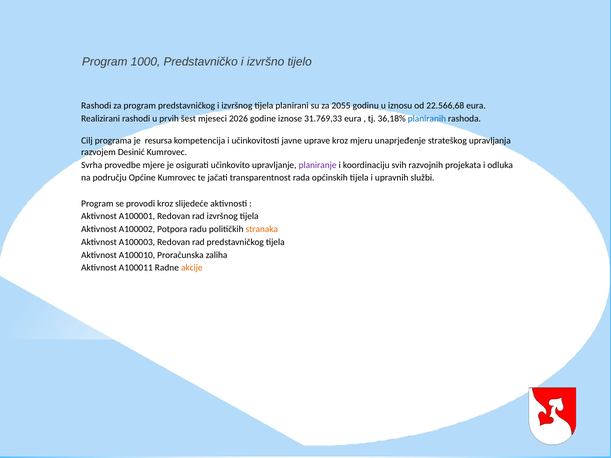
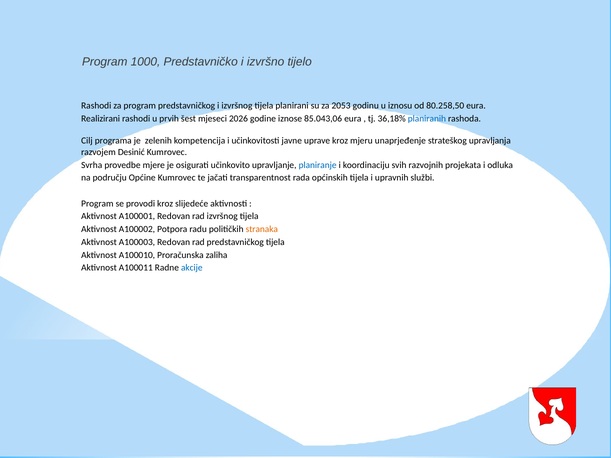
2055: 2055 -> 2053 (341, 106)
22.566,68: 22.566,68 -> 80.258,50 (445, 106)
31.769,33: 31.769,33 -> 85.043,06 (323, 119)
resursa: resursa -> zelenih (158, 141)
planiranje colour: purple -> blue (318, 165)
akcije colour: orange -> blue (192, 268)
